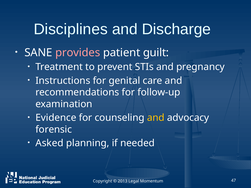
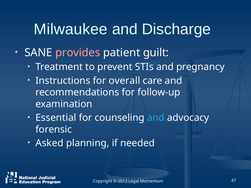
Disciplines: Disciplines -> Milwaukee (71, 29)
genital: genital -> overall (124, 81)
Evidence: Evidence -> Essential (56, 118)
and colour: yellow -> light blue (156, 118)
